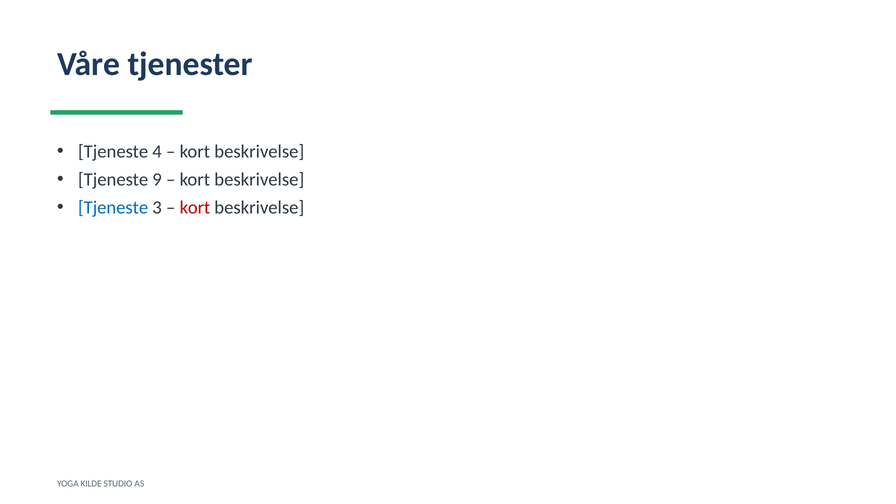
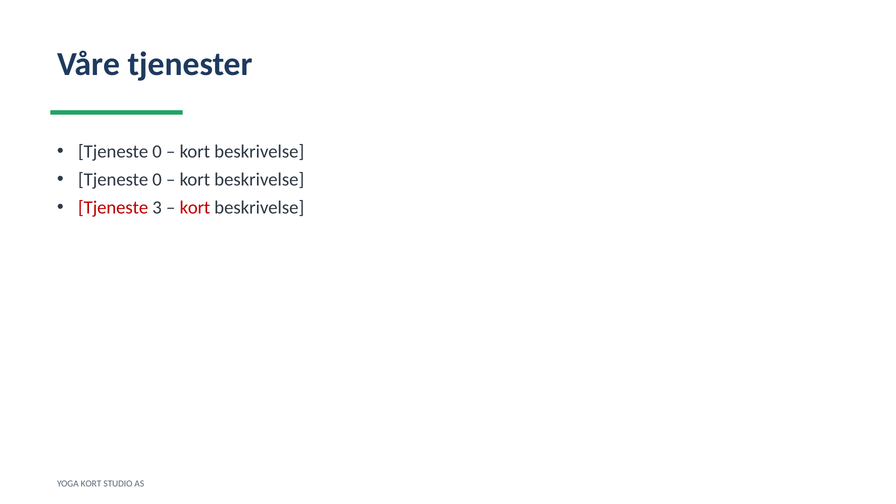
4: 4 -> 0 (157, 152)
9: 9 -> 0 (157, 180)
Tjeneste colour: blue -> red (113, 208)
YOGA KILDE: KILDE -> KORT (91, 484)
